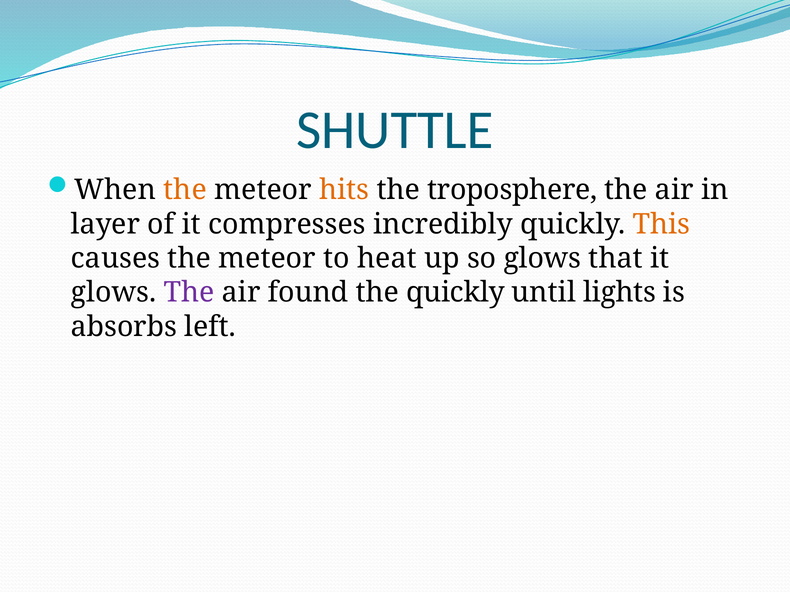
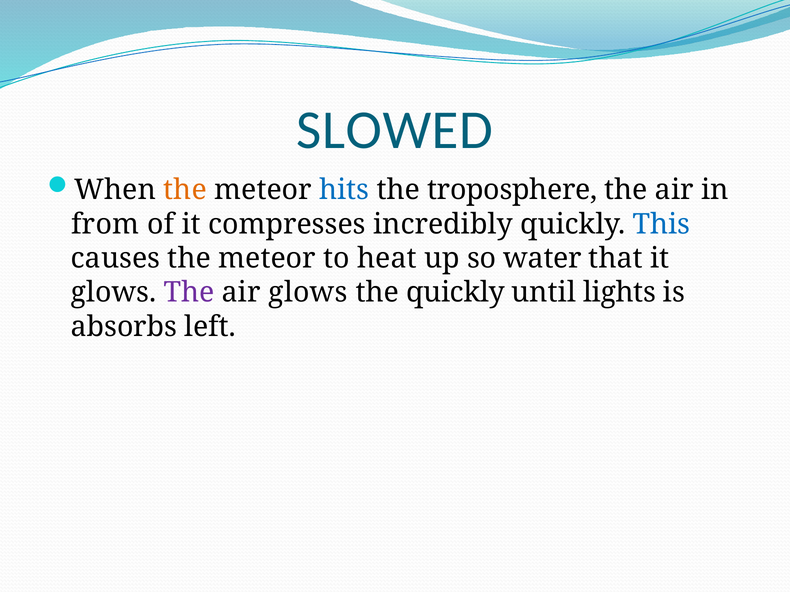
SHUTTLE: SHUTTLE -> SLOWED (395, 130)
hits colour: orange -> blue (344, 190)
layer: layer -> from (105, 224)
This colour: orange -> blue (661, 224)
so glows: glows -> water (543, 259)
air found: found -> glows (308, 293)
